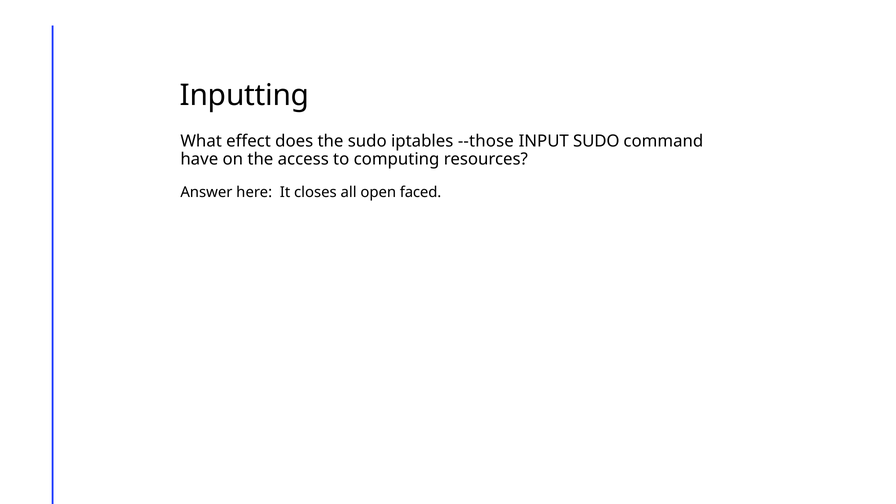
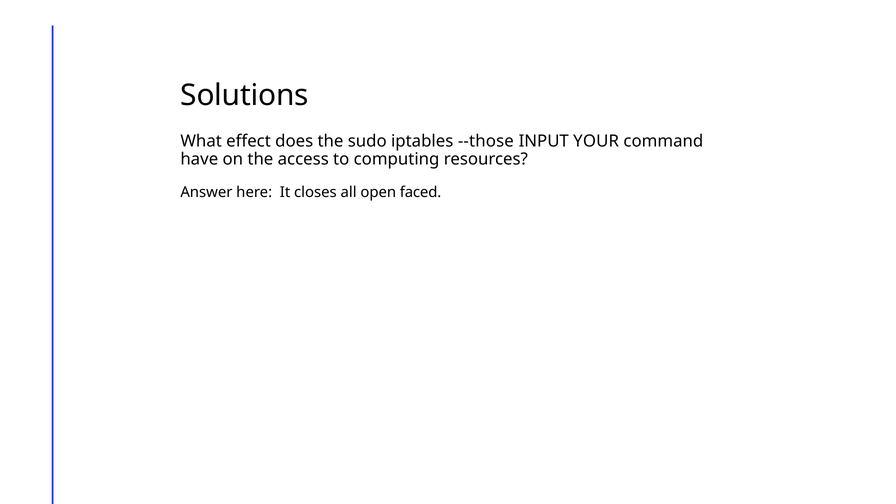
Inputting: Inputting -> Solutions (244, 96)
INPUT SUDO: SUDO -> YOUR (596, 141)
